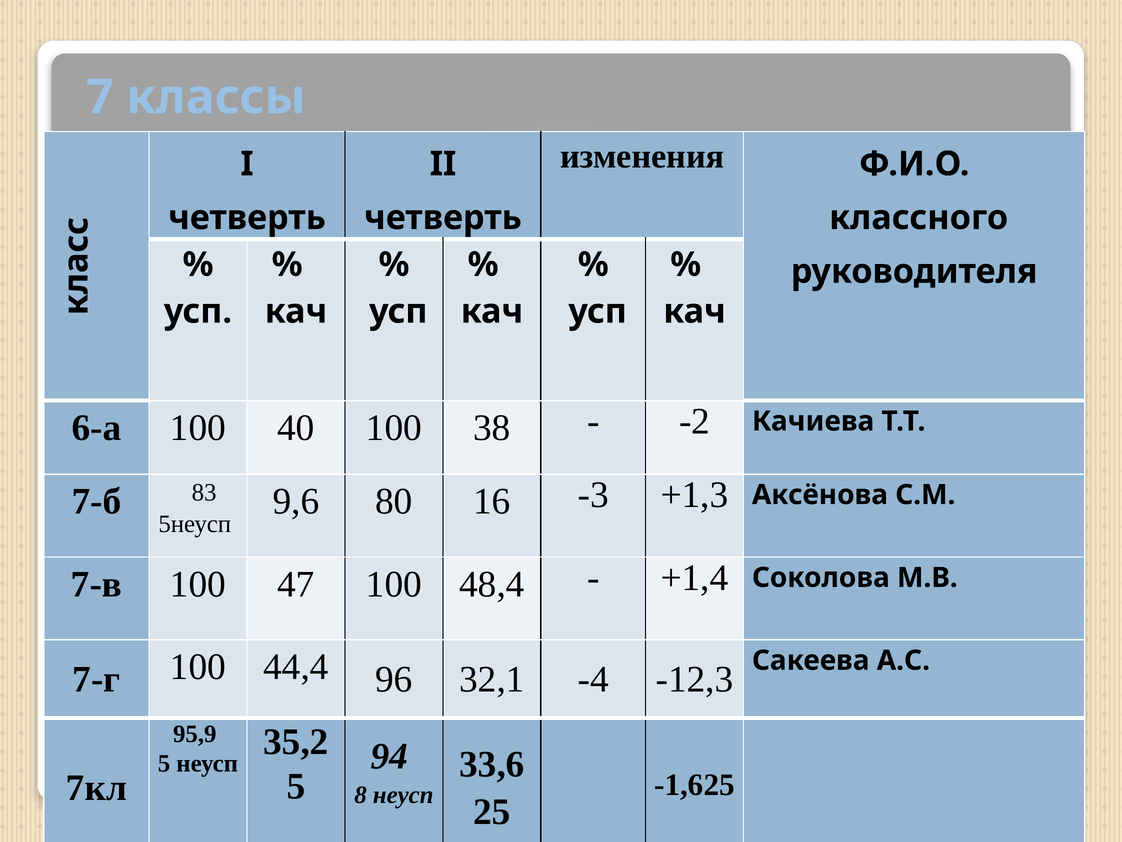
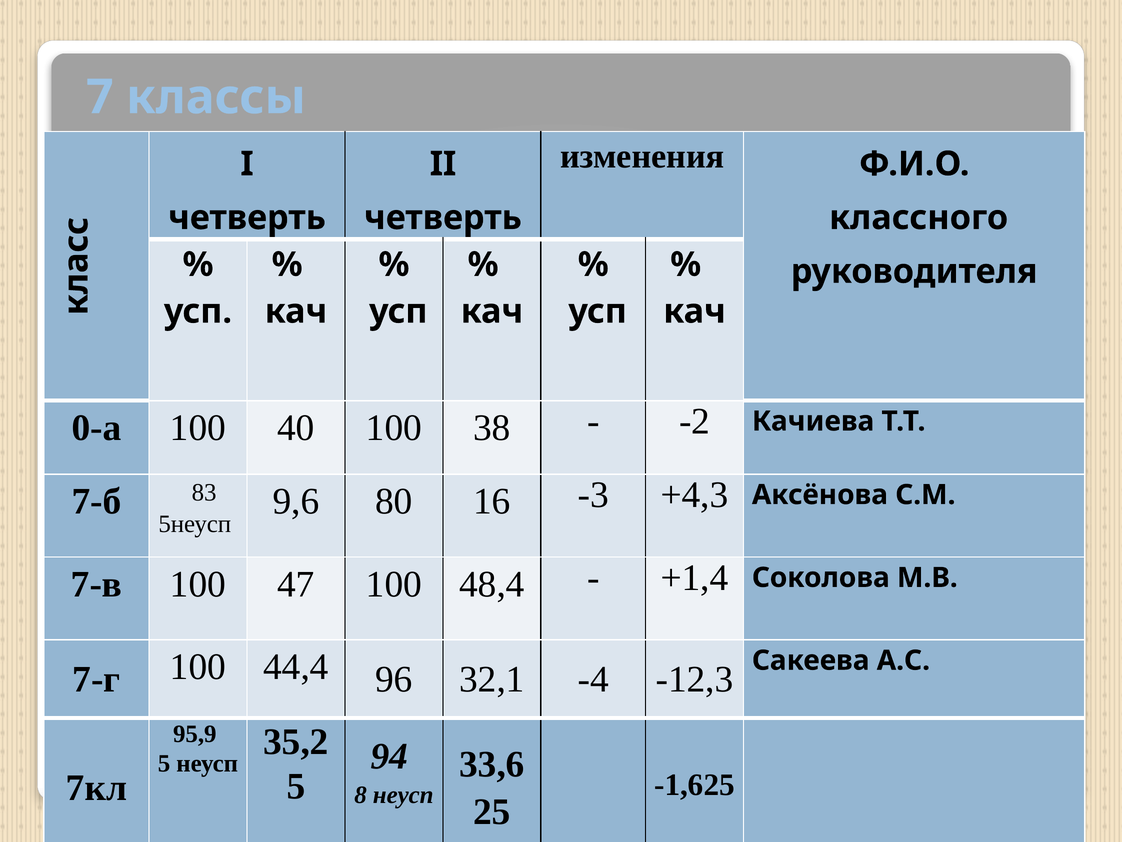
6-а: 6-а -> 0-а (96, 428)
+1,3: +1,3 -> +4,3 (695, 495)
